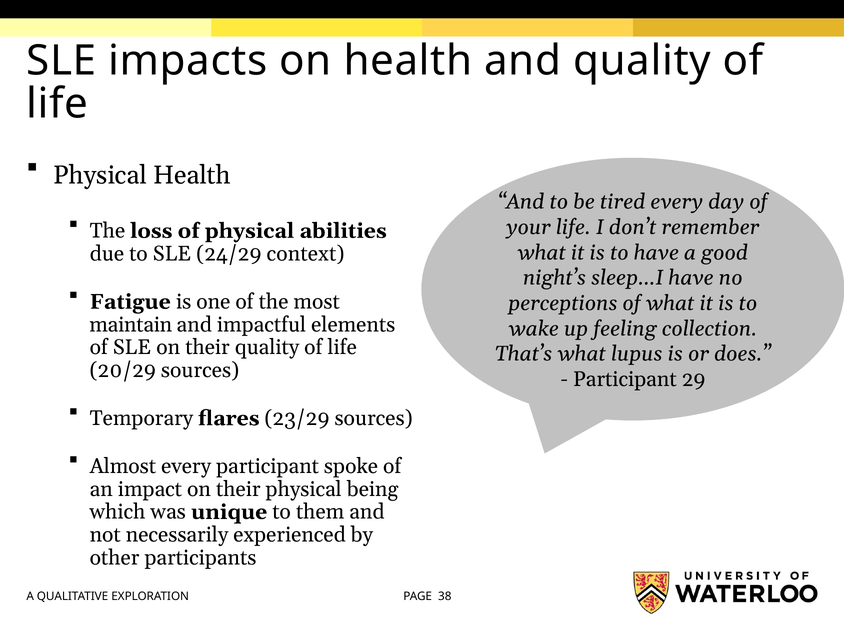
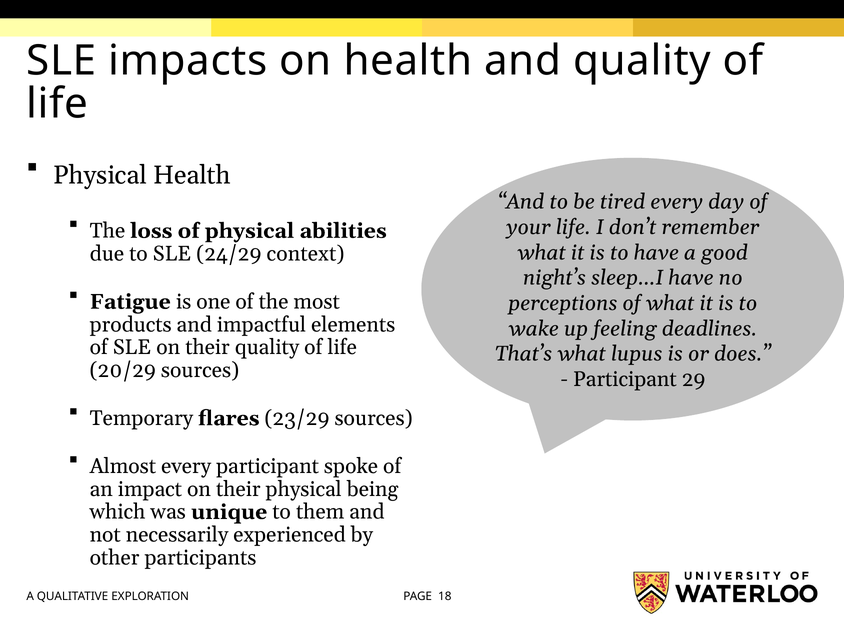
maintain: maintain -> products (131, 325)
collection: collection -> deadlines (709, 329)
38: 38 -> 18 (445, 596)
